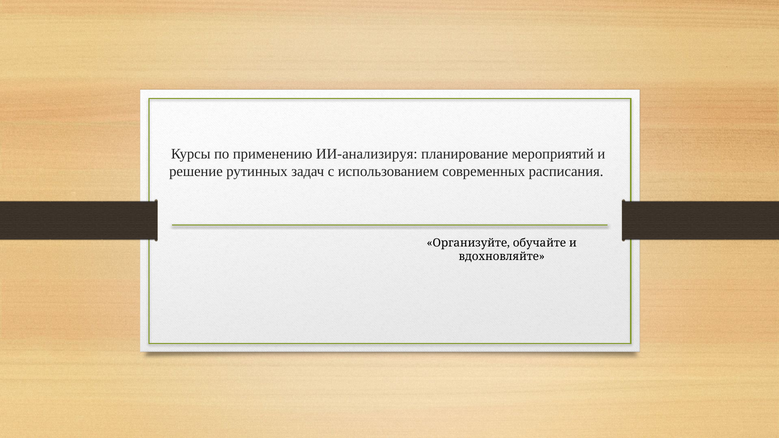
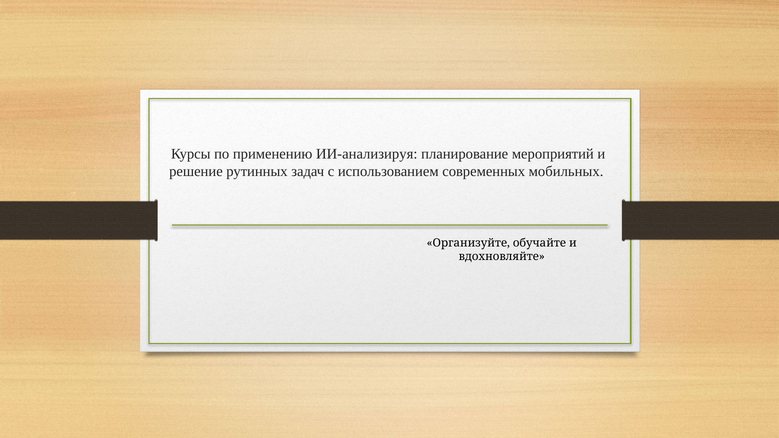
расписания: расписания -> мобильных (566, 172)
